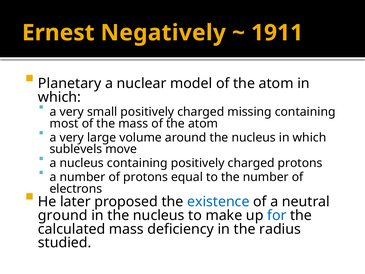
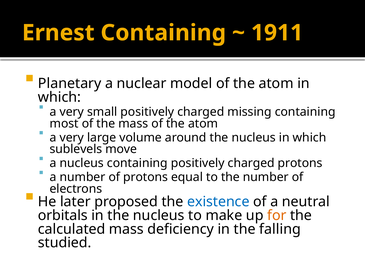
Ernest Negatively: Negatively -> Containing (163, 33)
ground: ground -> orbitals (63, 215)
for colour: blue -> orange (277, 215)
radius: radius -> falling (280, 229)
